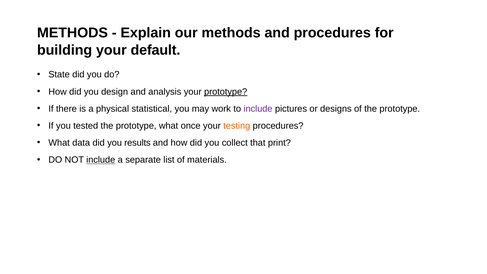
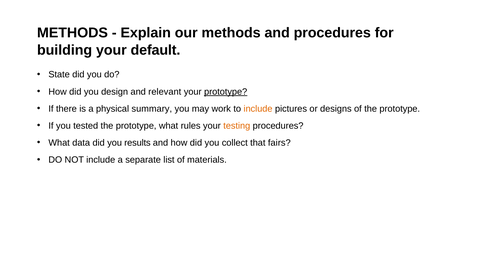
analysis: analysis -> relevant (165, 92)
statistical: statistical -> summary (152, 109)
include colour: purple -> orange (258, 109)
once: once -> rules (191, 126)
print: print -> fairs (279, 143)
include underline: present -> none (101, 160)
